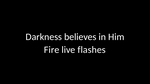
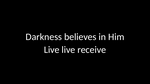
Fire: Fire -> Live (52, 50)
flashes: flashes -> receive (92, 50)
